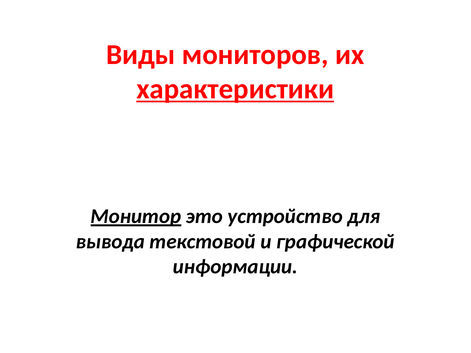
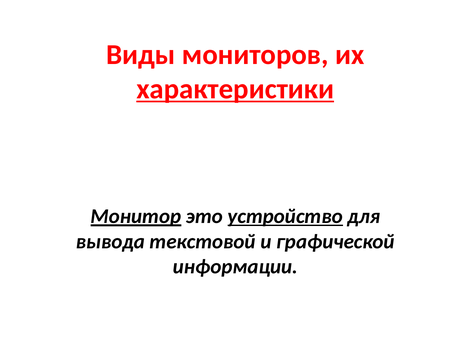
устройство underline: none -> present (285, 217)
